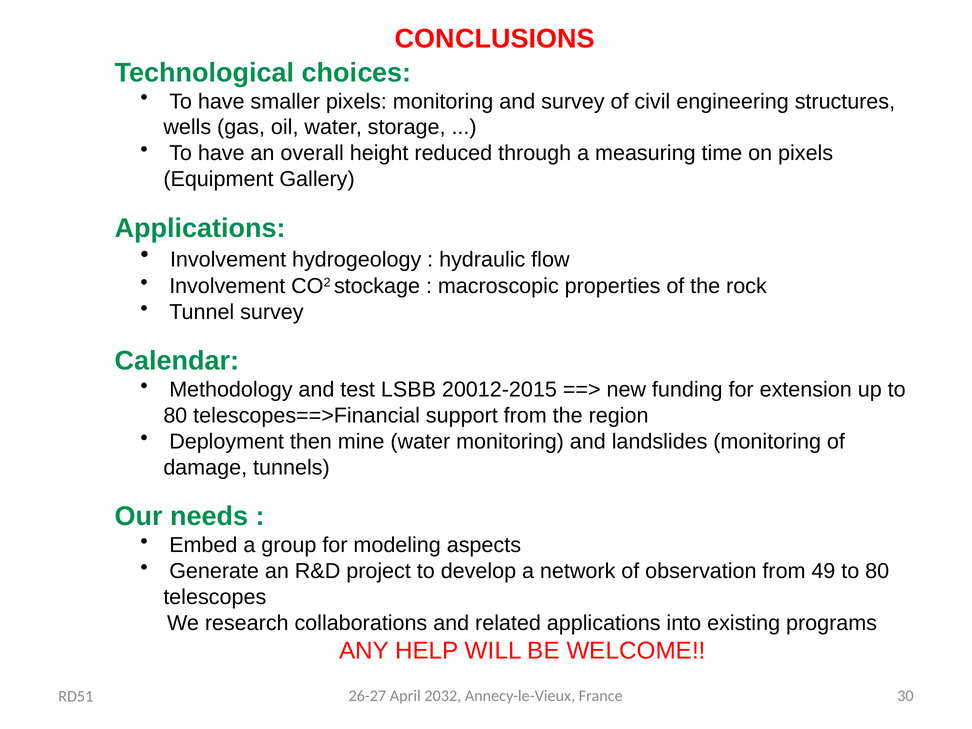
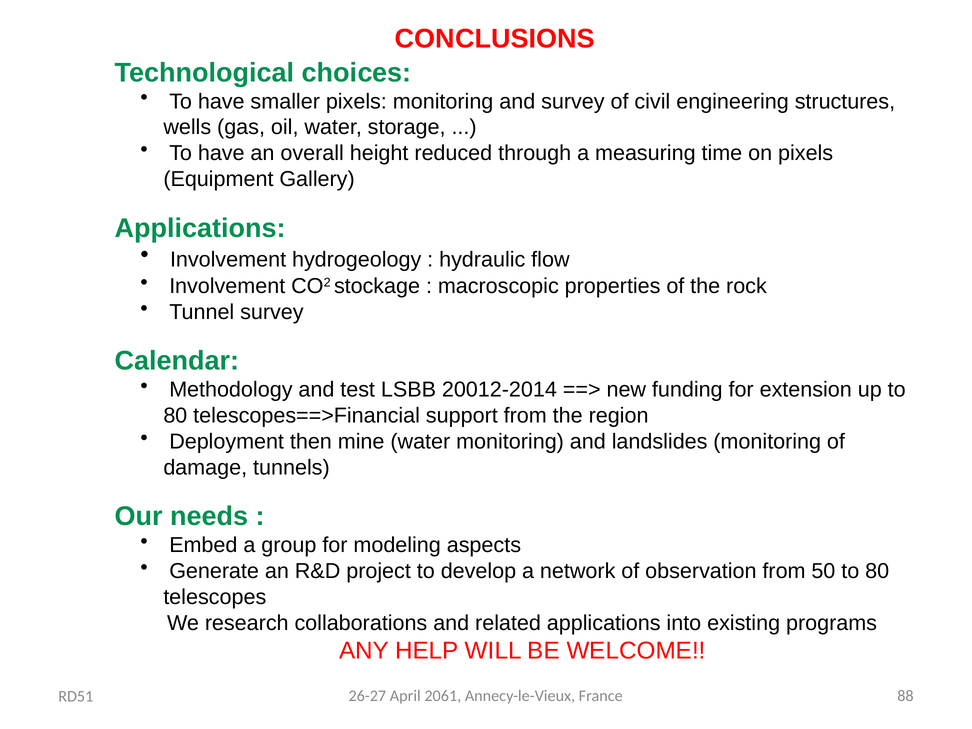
20012-2015: 20012-2015 -> 20012-2014 (499, 390)
49: 49 -> 50 (823, 571)
2032: 2032 -> 2061 (443, 696)
30: 30 -> 88 (905, 696)
